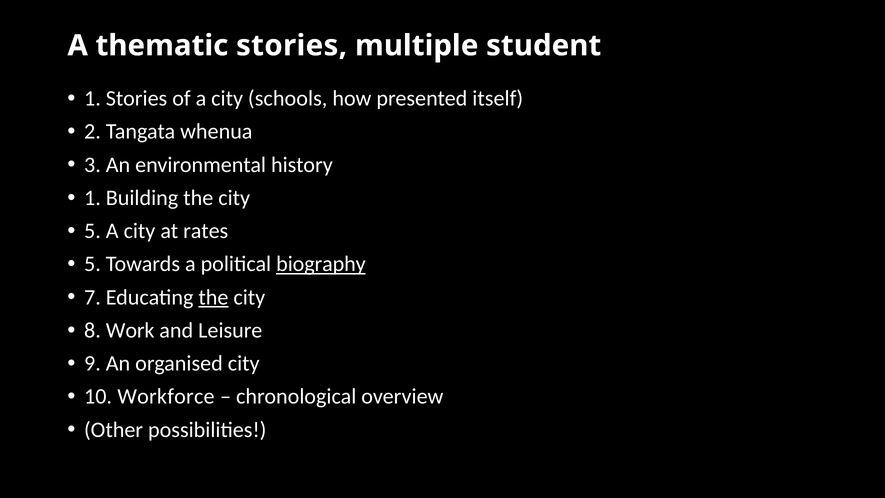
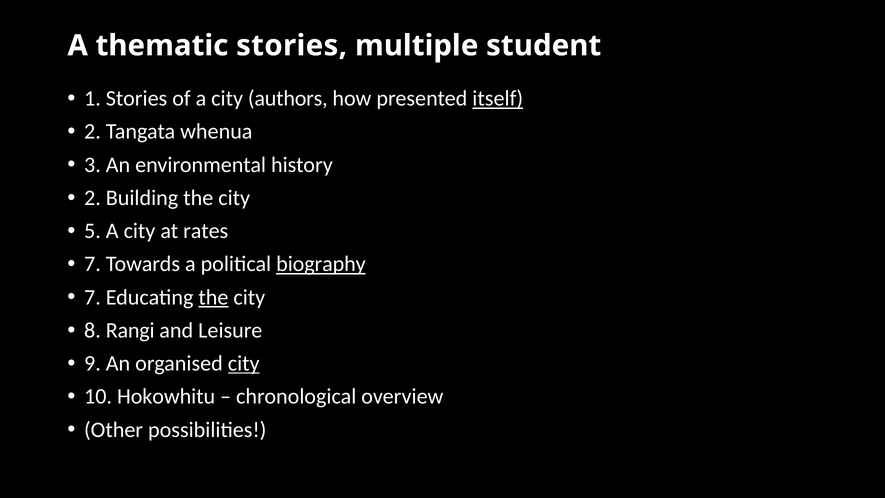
schools: schools -> authors (288, 99)
itself underline: none -> present (498, 99)
1: 1 -> 2 (92, 198)
5: 5 -> 7 (92, 264)
Work: Work -> Rangi (130, 330)
city underline: none -> present (244, 363)
Workforce: Workforce -> Hokowhitu (166, 397)
